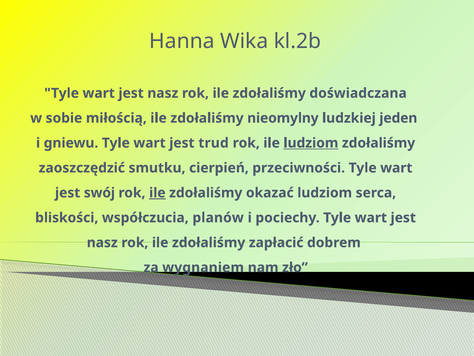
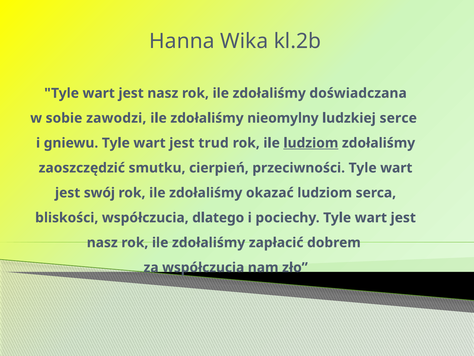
miłością: miłością -> zawodzi (116, 118)
jeden: jeden -> serce (398, 118)
ile underline: present -> none (157, 193)
planów: planów -> dlatego (218, 217)
za wygnaniem: wygnaniem -> współczucia (203, 267)
